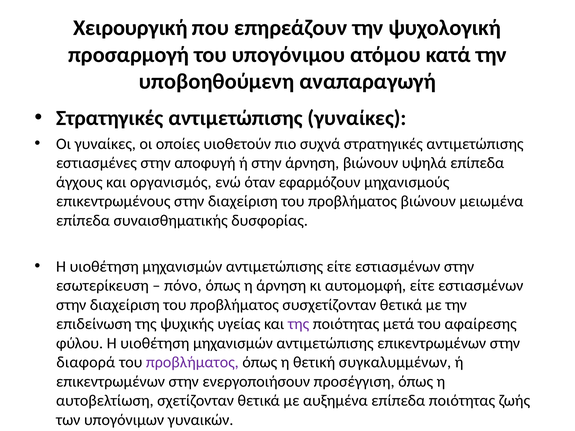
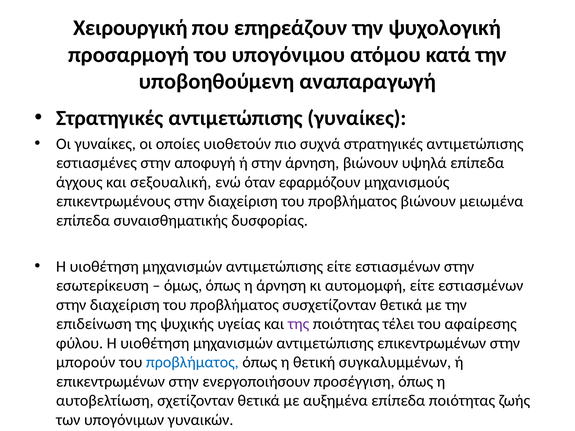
οργανισμός: οργανισμός -> σεξουαλική (171, 182)
πόνο: πόνο -> όμως (183, 286)
μετά: μετά -> τέλει (399, 324)
διαφορά: διαφορά -> μπορούν (86, 362)
προβλήματος colour: purple -> blue (192, 362)
